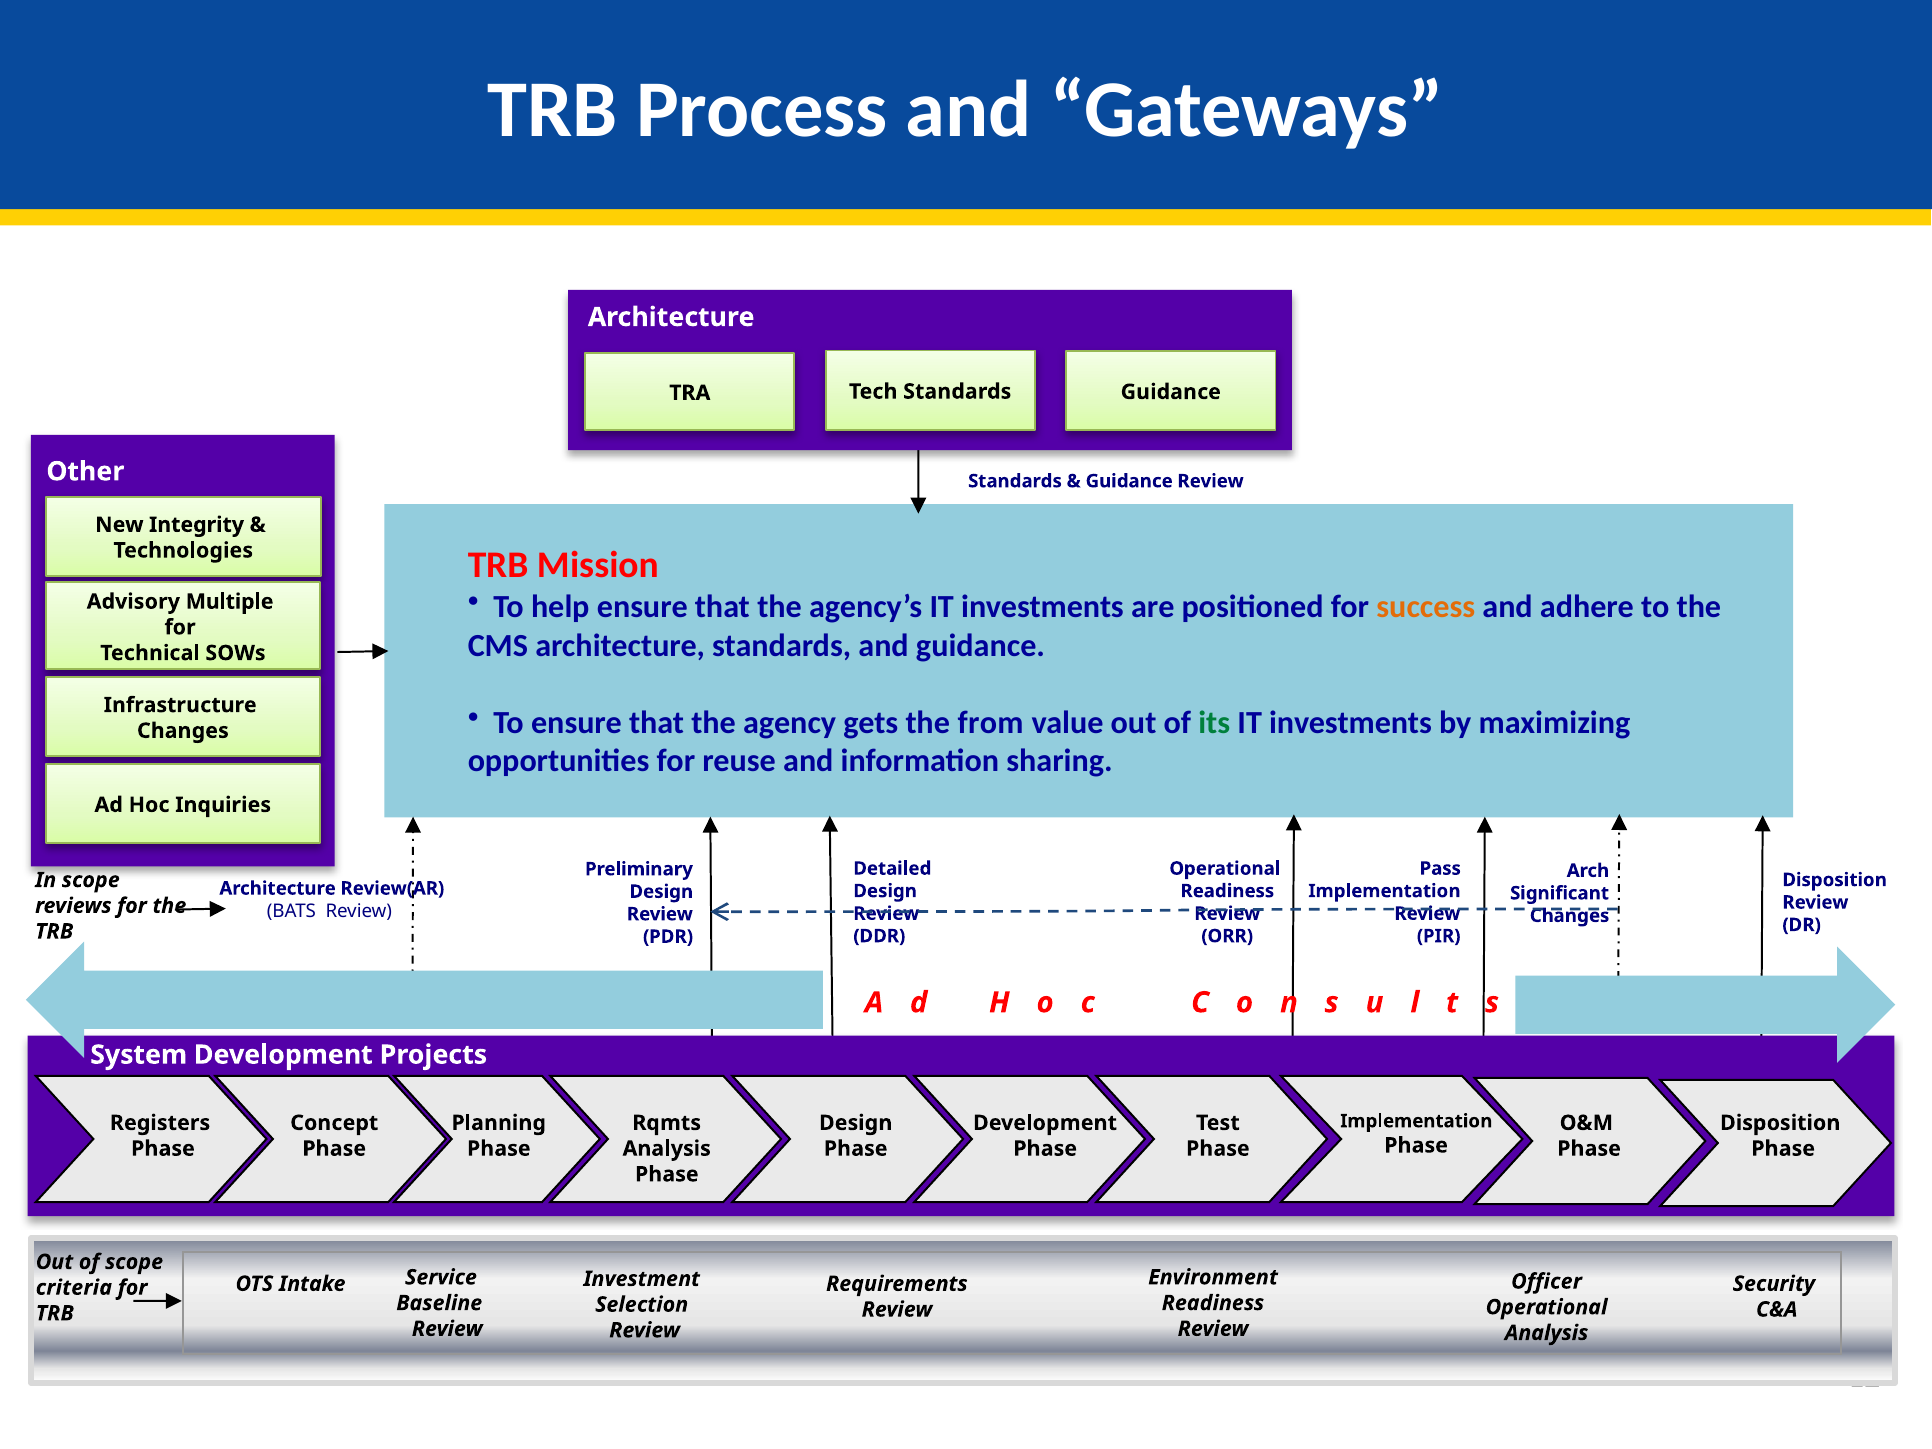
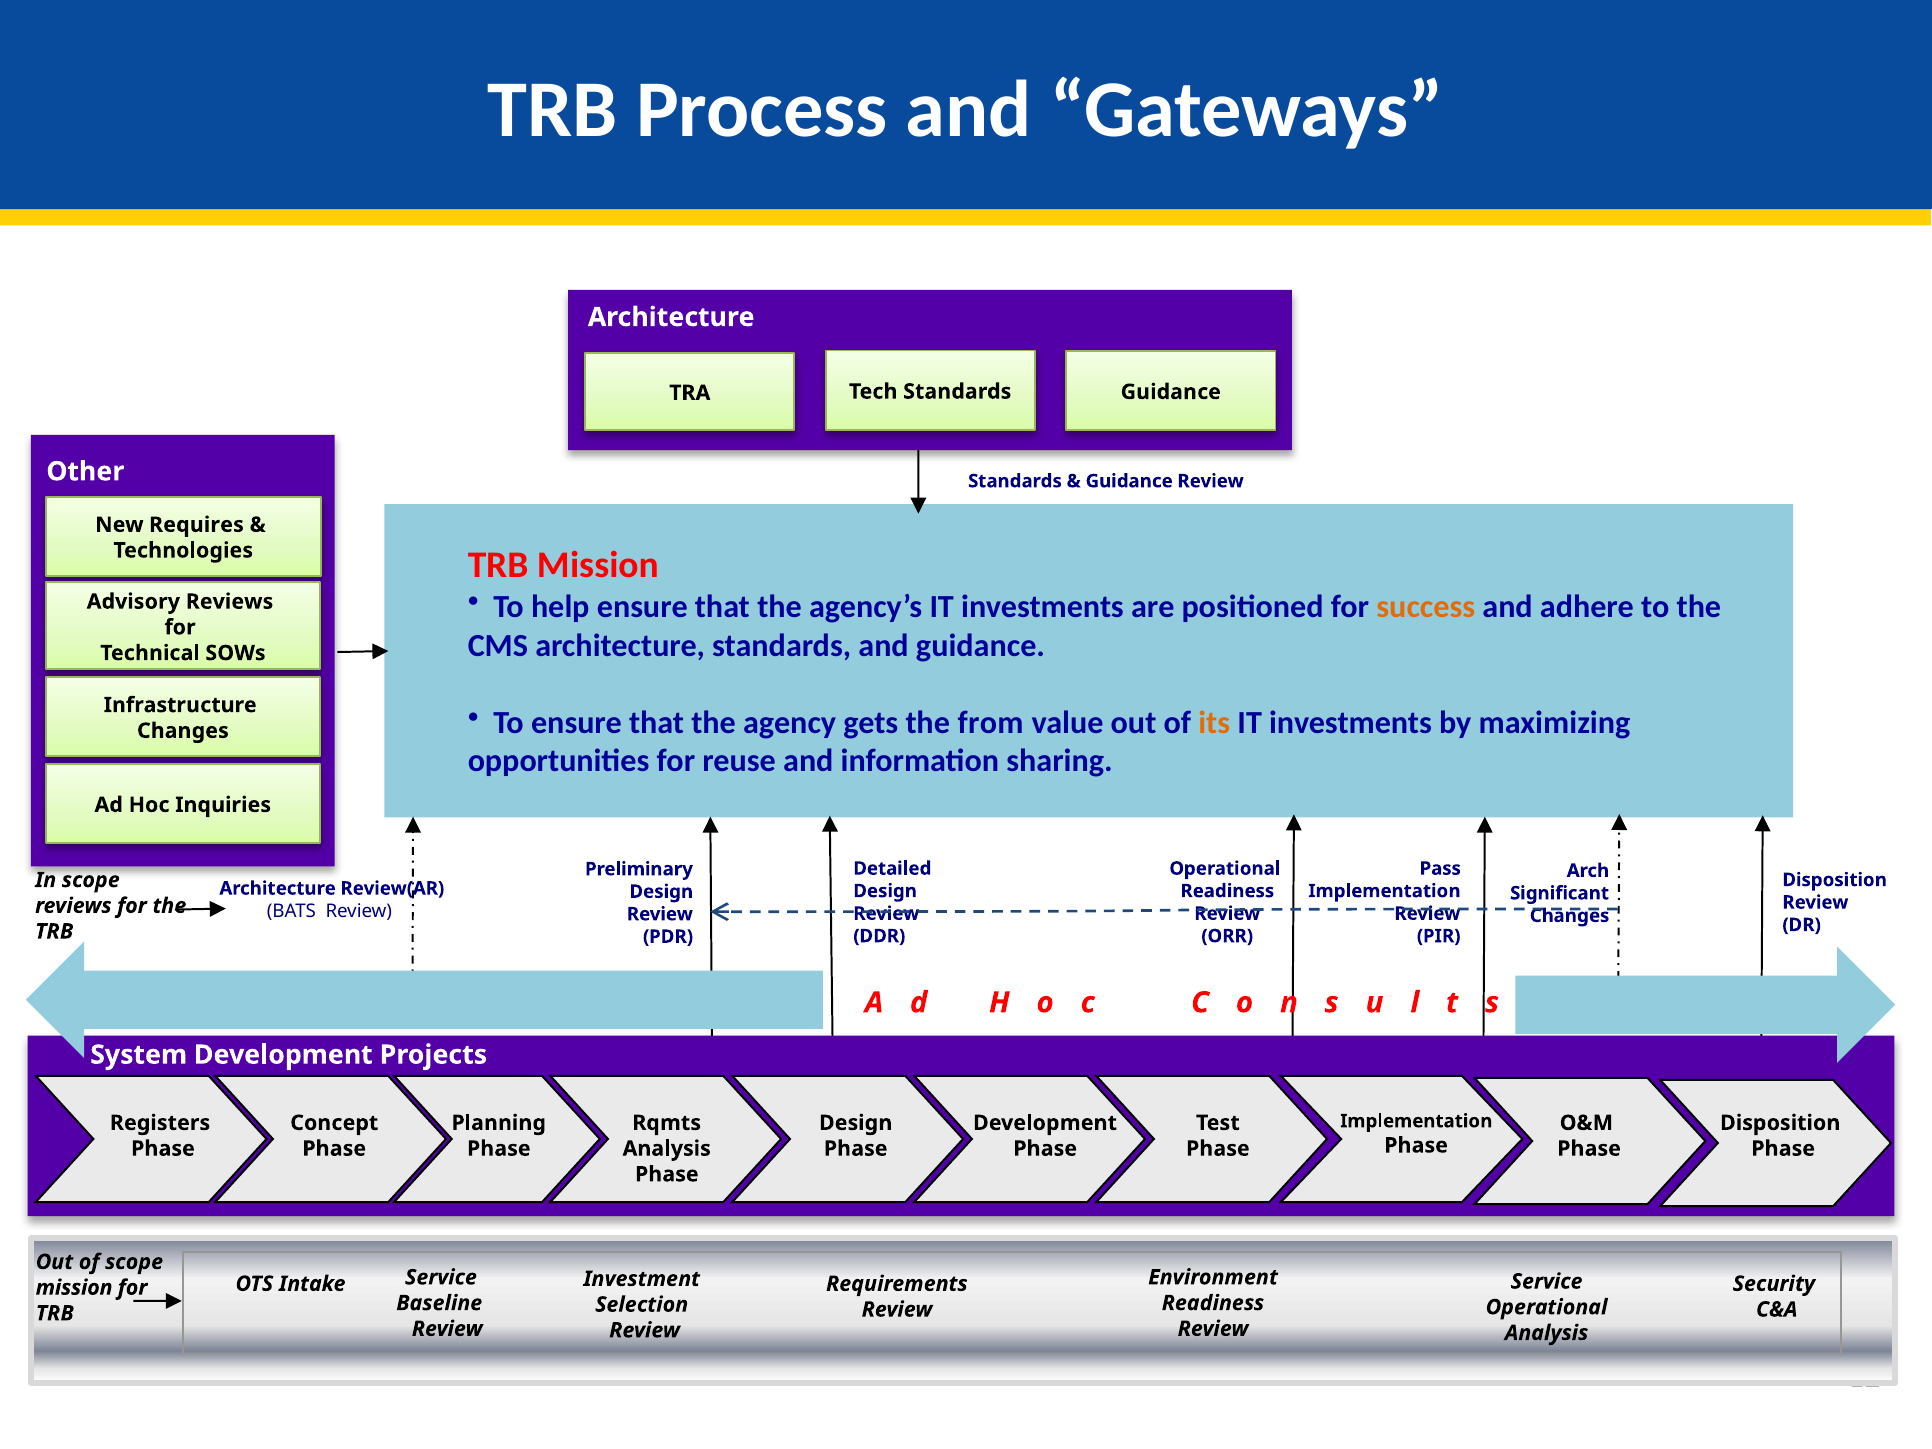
Integrity: Integrity -> Requires (196, 525)
Advisory Multiple: Multiple -> Reviews (229, 602)
its colour: green -> orange (1214, 723)
Officer: Officer -> Service (1547, 1282)
criteria: criteria -> mission (74, 1288)
